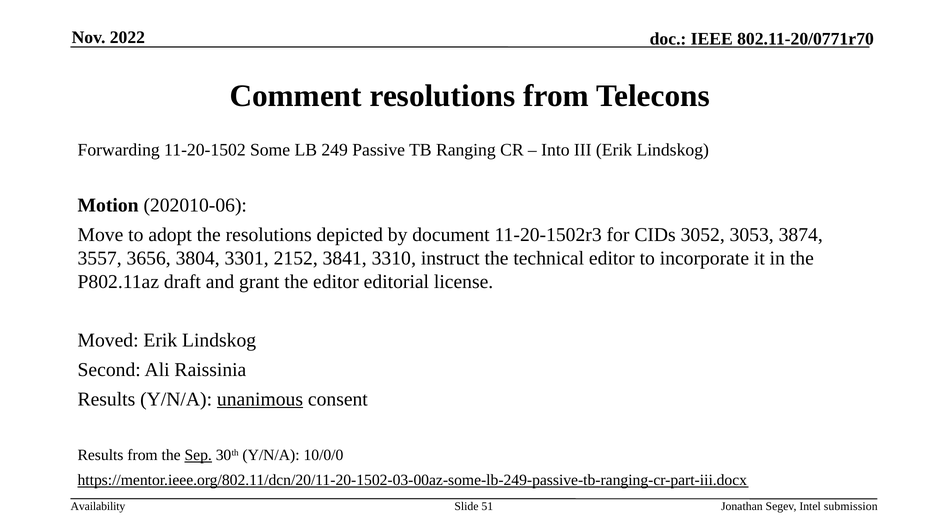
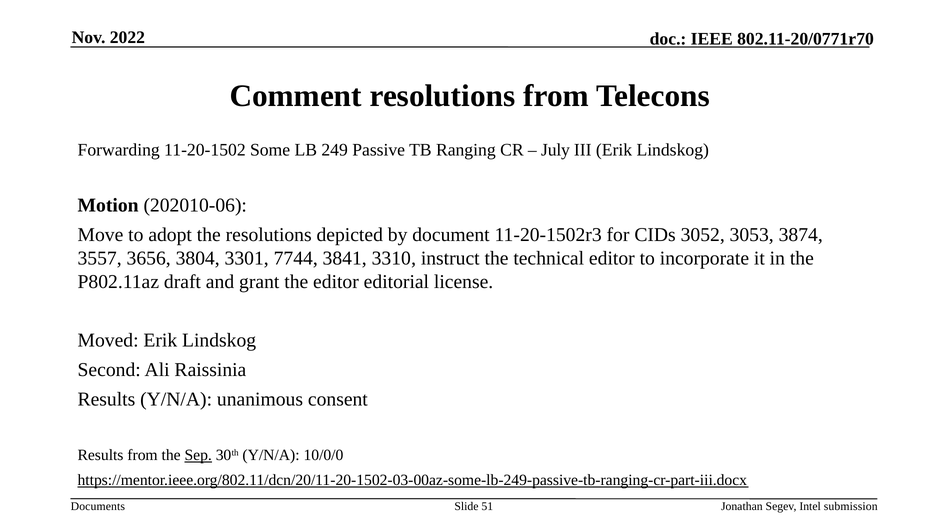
Into: Into -> July (556, 150)
2152: 2152 -> 7744 (296, 259)
unanimous underline: present -> none (260, 400)
Availability: Availability -> Documents (98, 507)
